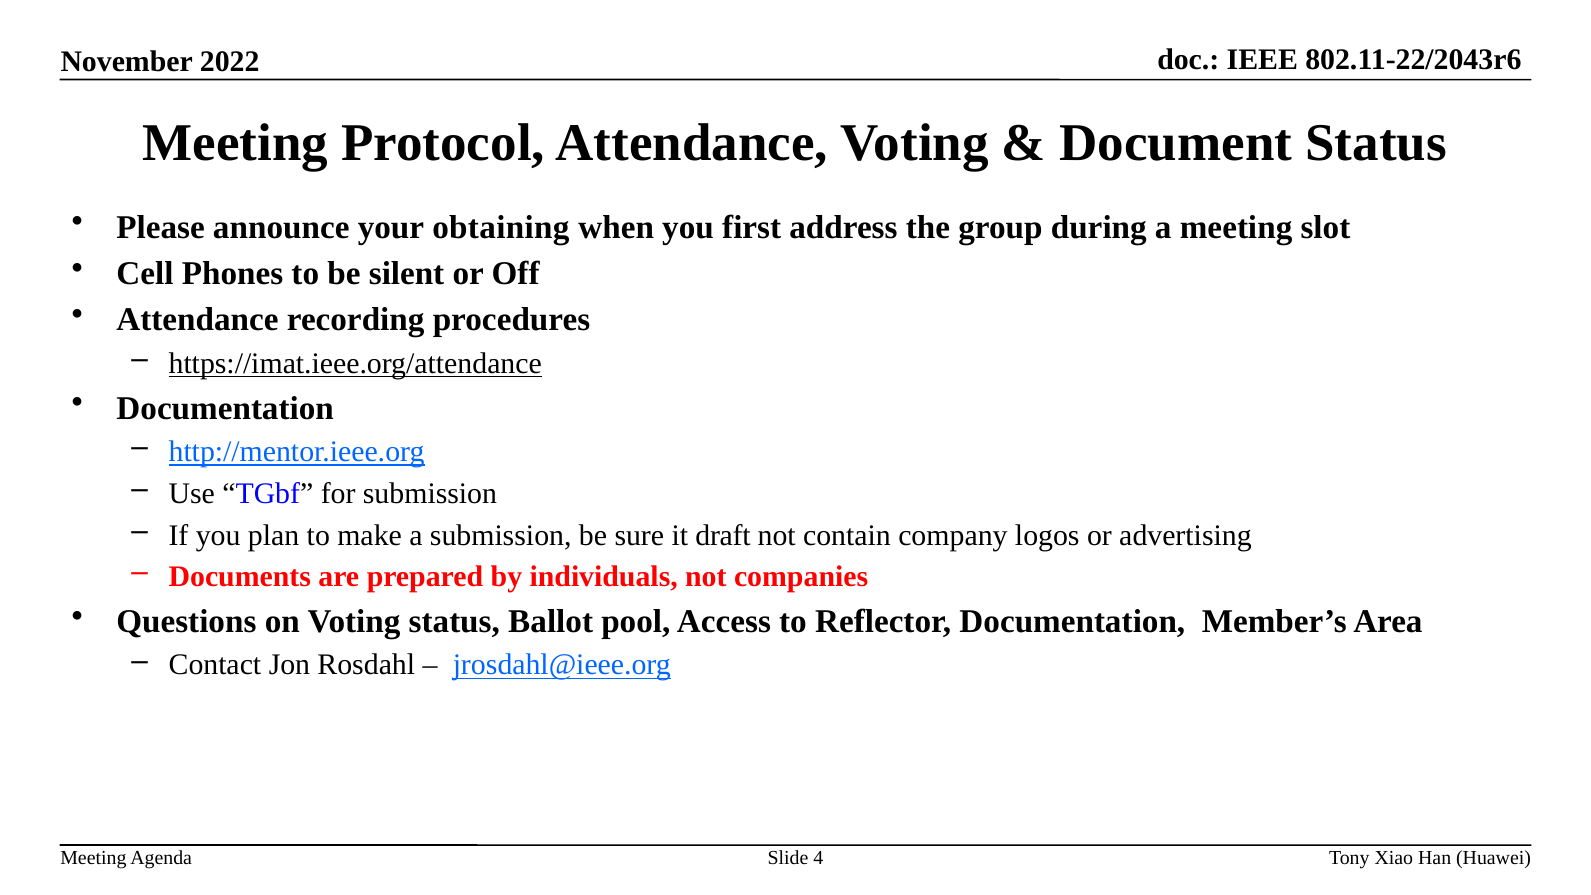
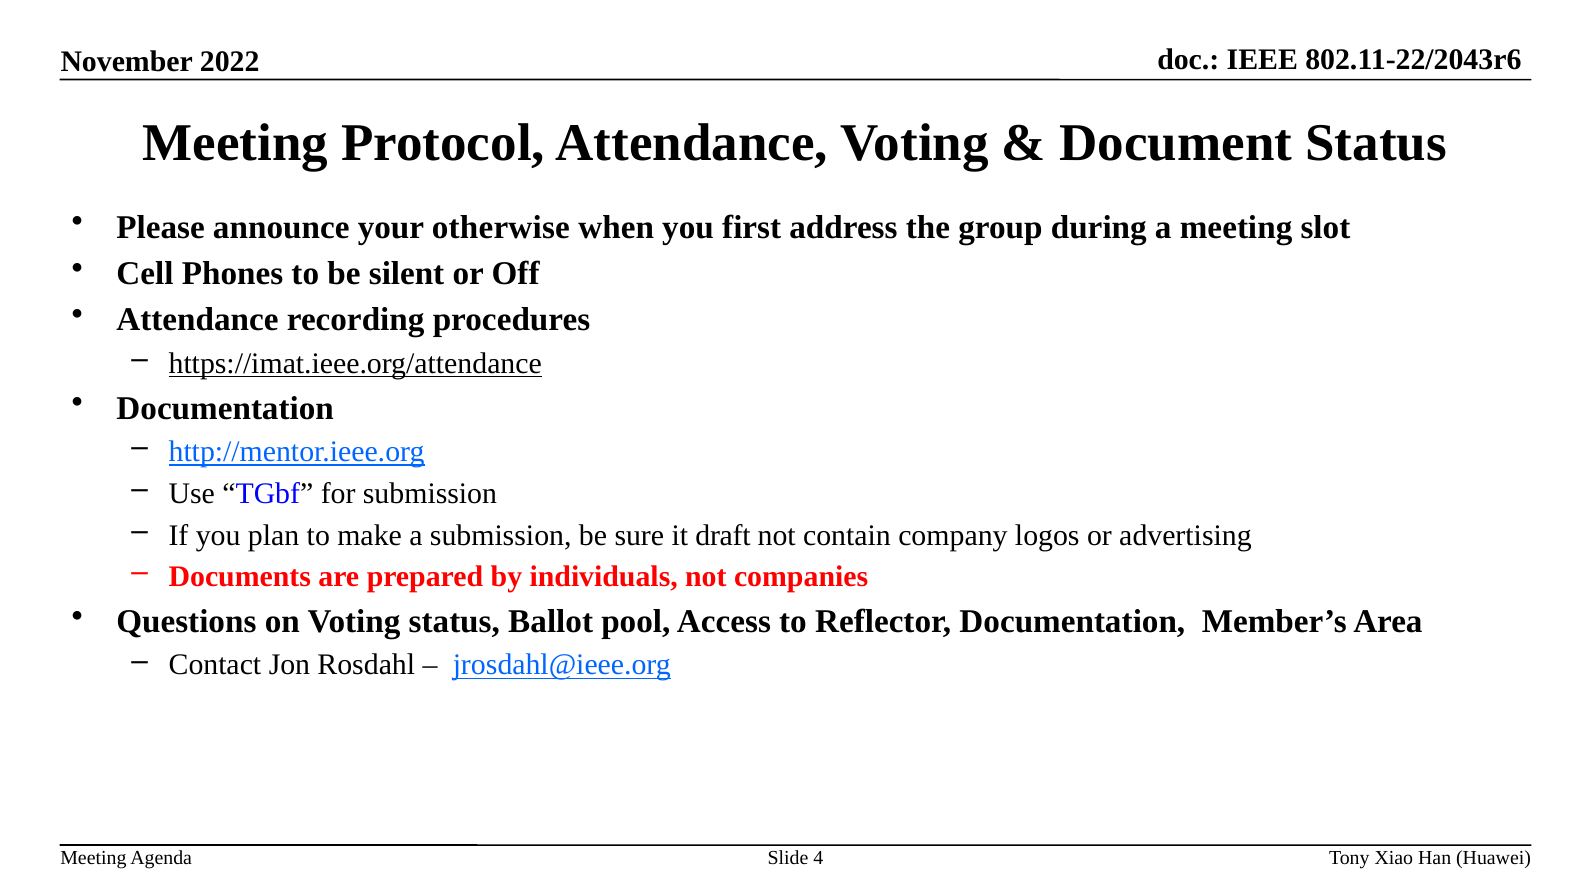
obtaining: obtaining -> otherwise (501, 227)
